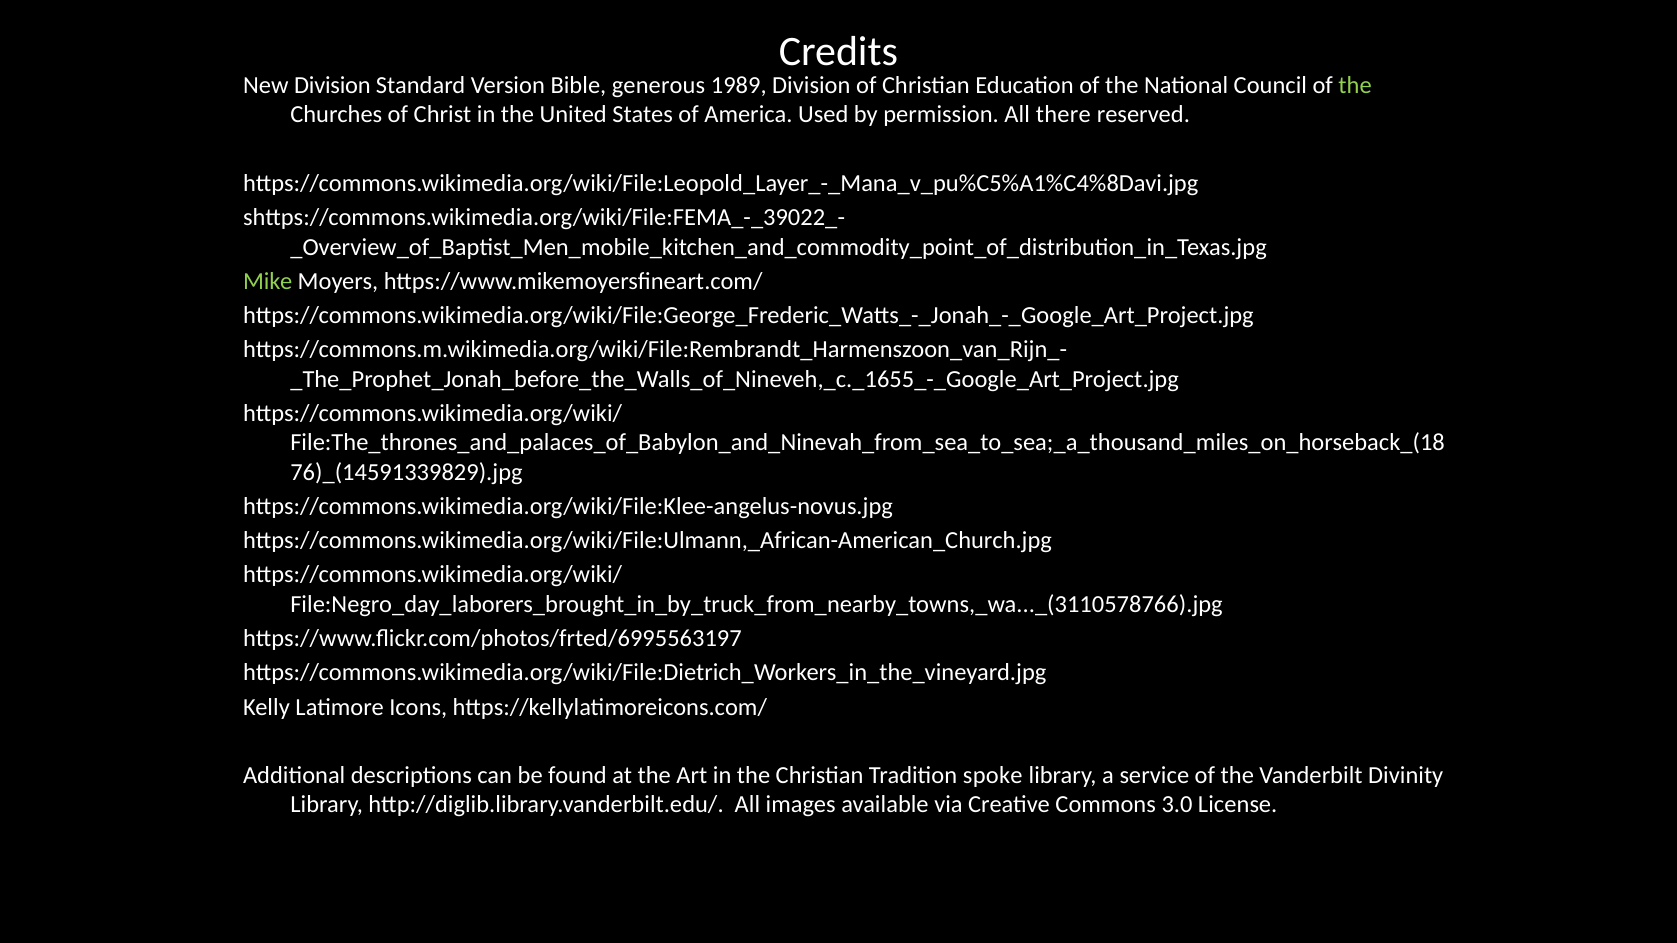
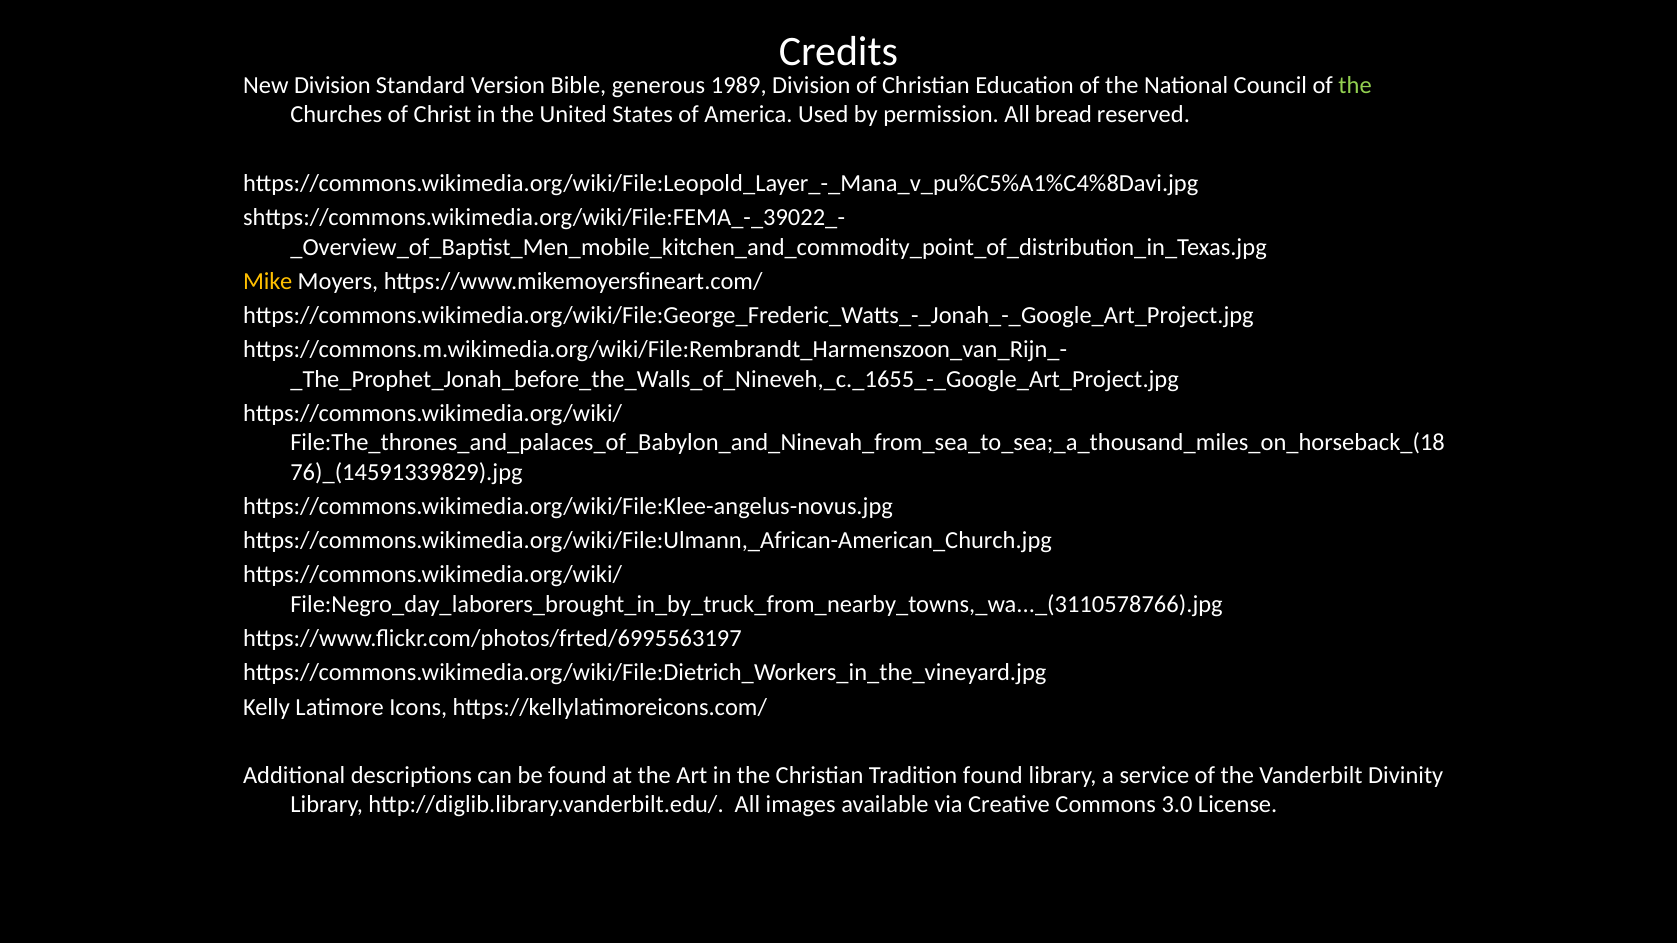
there: there -> bread (1064, 115)
Mike colour: light green -> yellow (268, 281)
Tradition spoke: spoke -> found (993, 776)
